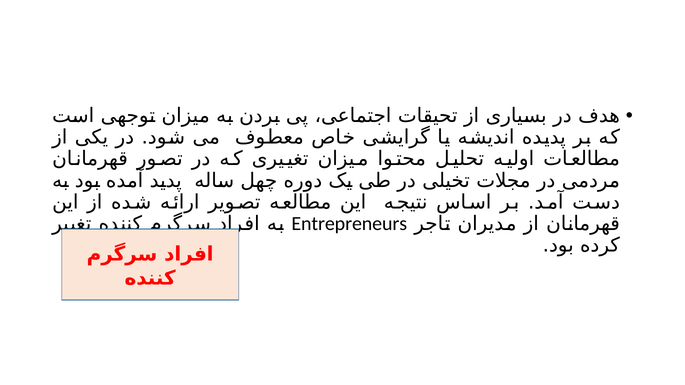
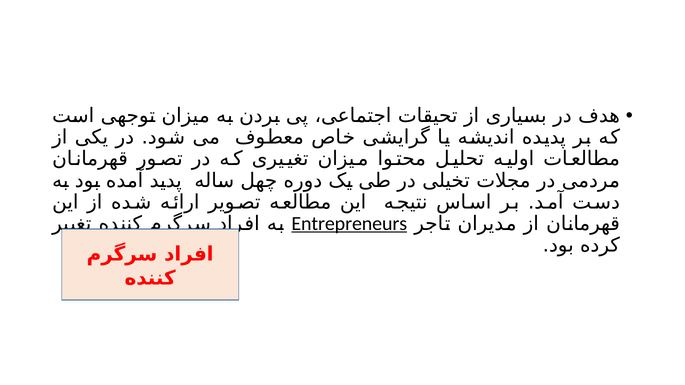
Entrepreneurs underline: none -> present (349, 224)
